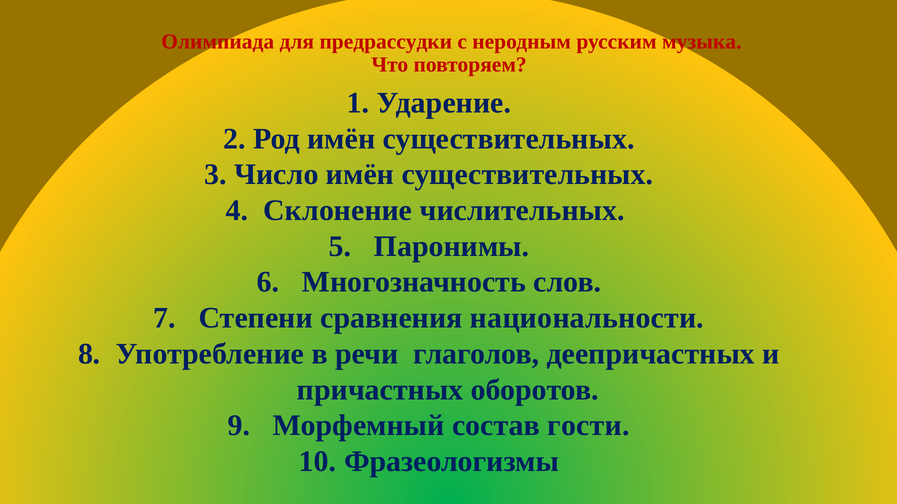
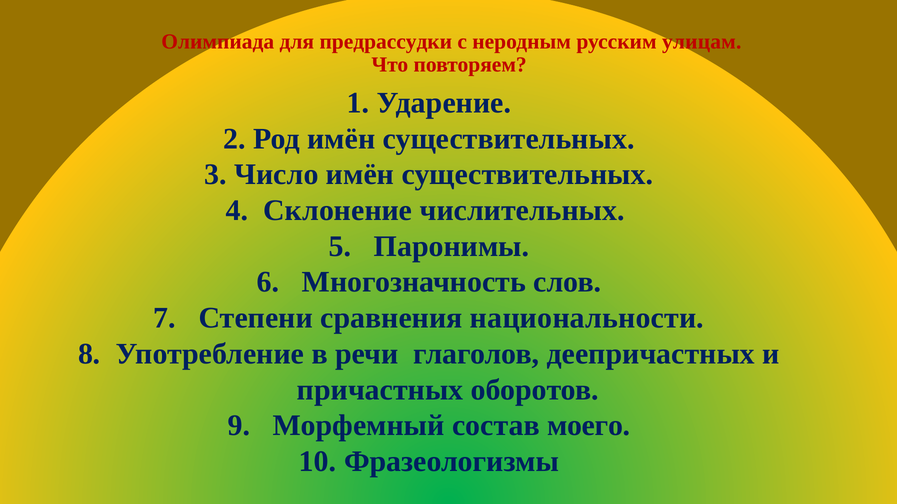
музыка: музыка -> улицам (702, 42)
гости: гости -> моего (589, 426)
